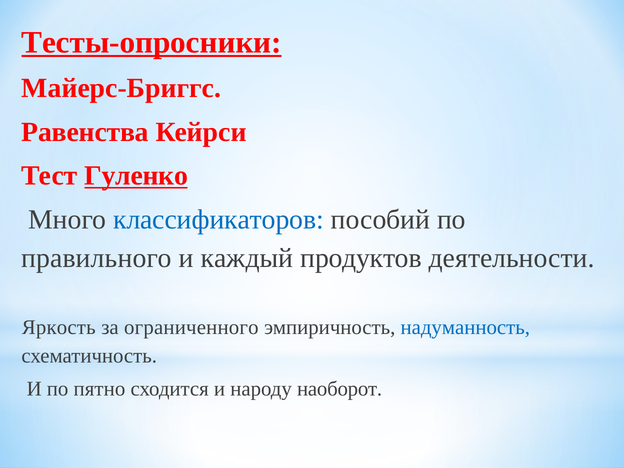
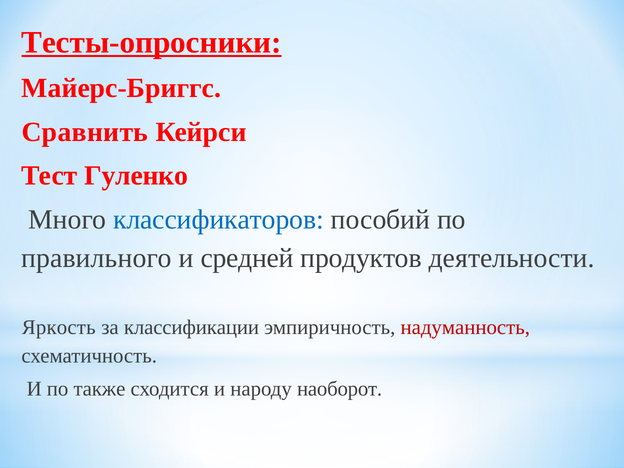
Равенства: Равенства -> Сравнить (85, 132)
Гуленко underline: present -> none (136, 176)
каждый: каждый -> средней (247, 258)
ограниченного: ограниченного -> классификации (191, 327)
надуманность colour: blue -> red (465, 327)
пятно: пятно -> также (99, 389)
